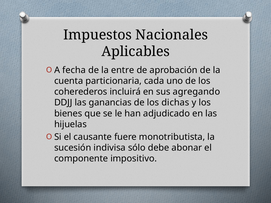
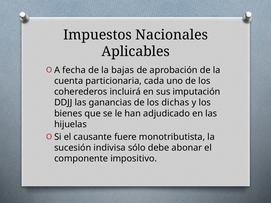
entre: entre -> bajas (123, 70)
agregando: agregando -> imputación (196, 92)
